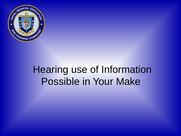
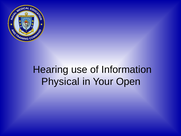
Possible: Possible -> Physical (60, 82)
Make: Make -> Open (128, 82)
